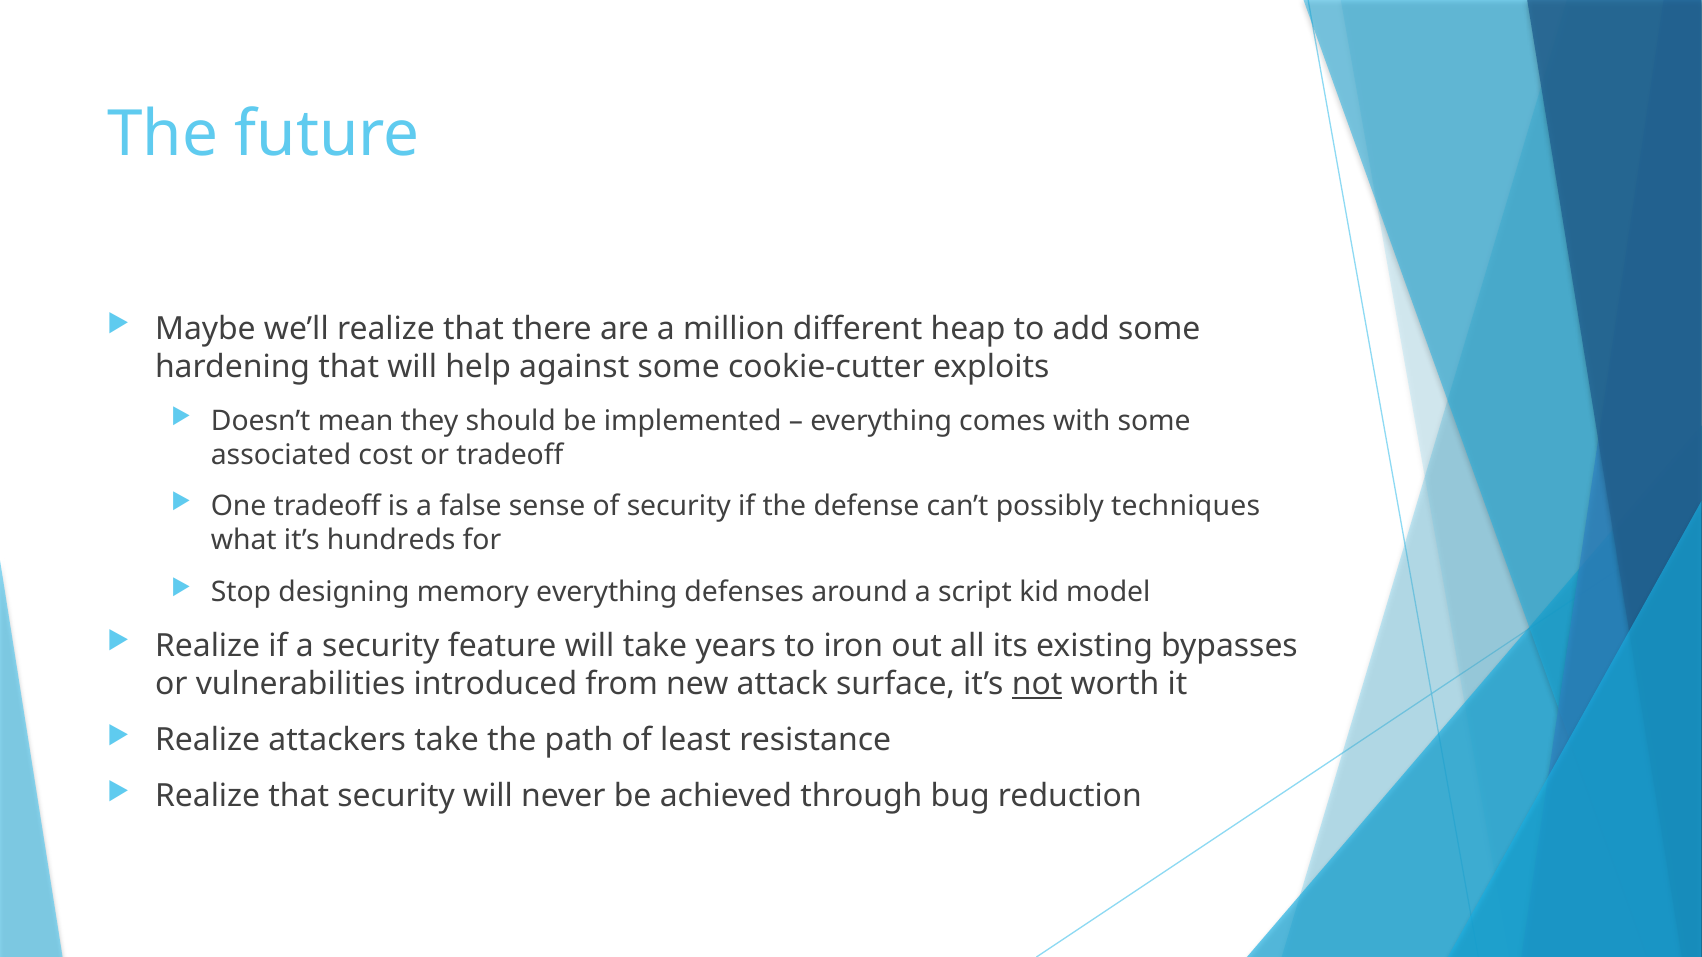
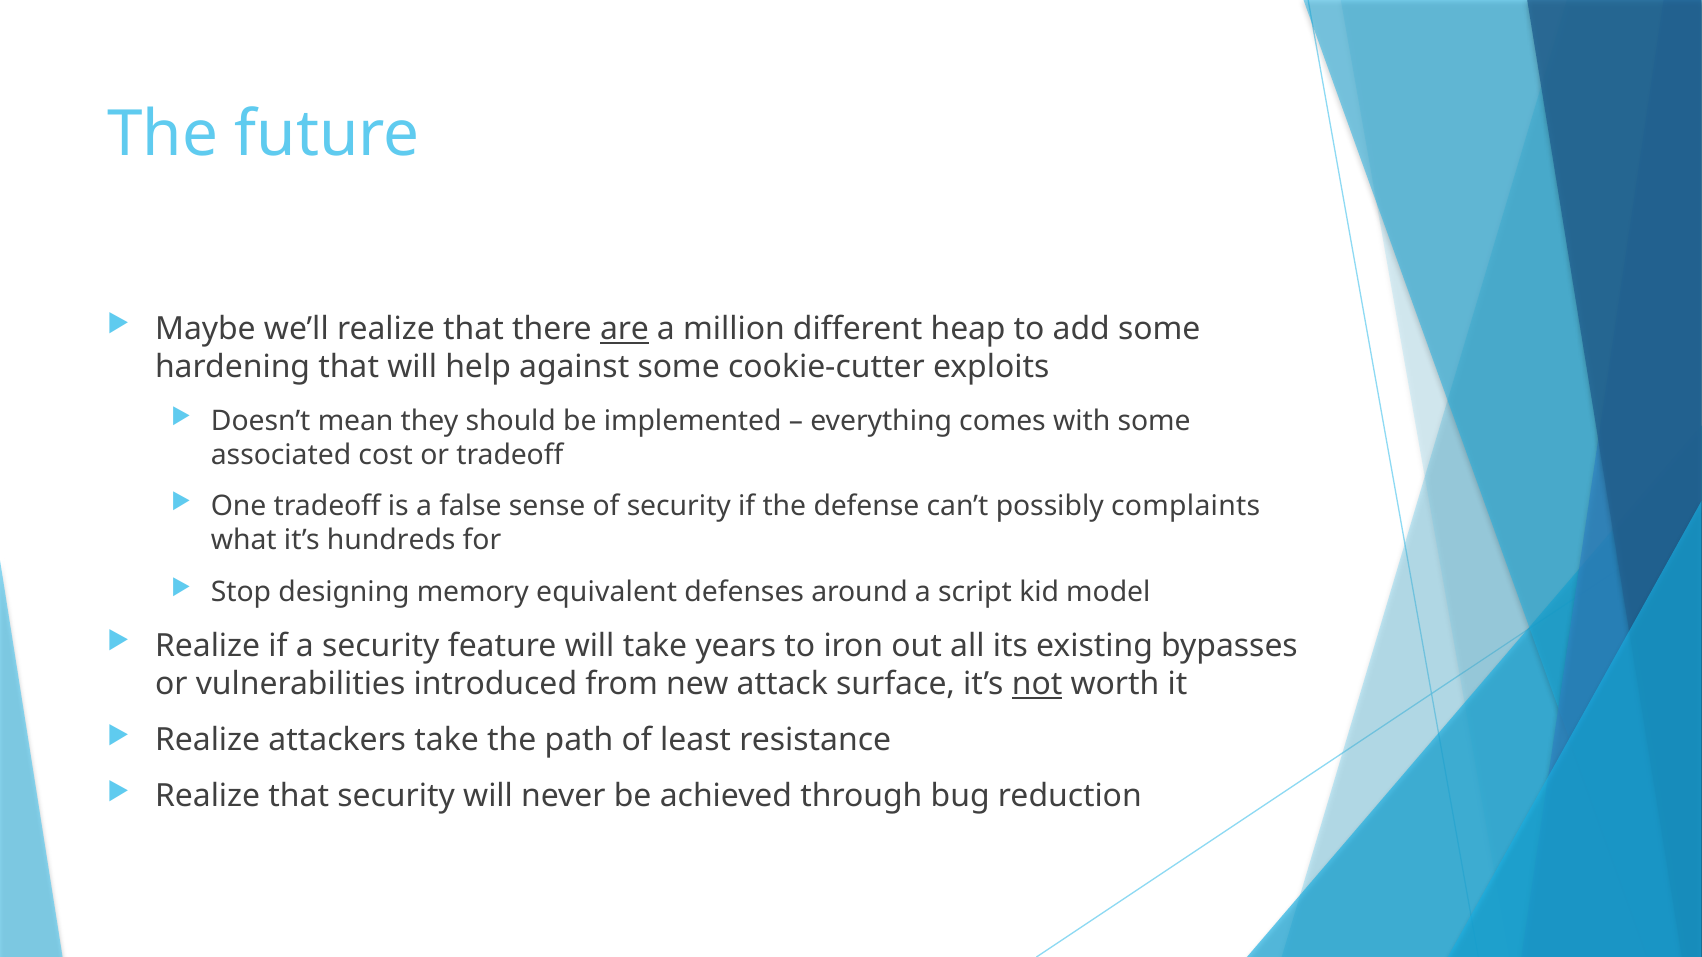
are underline: none -> present (624, 329)
techniques: techniques -> complaints (1186, 507)
memory everything: everything -> equivalent (607, 592)
